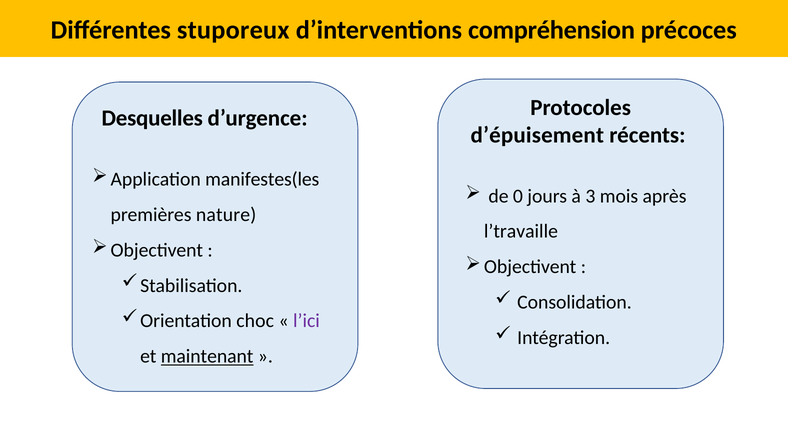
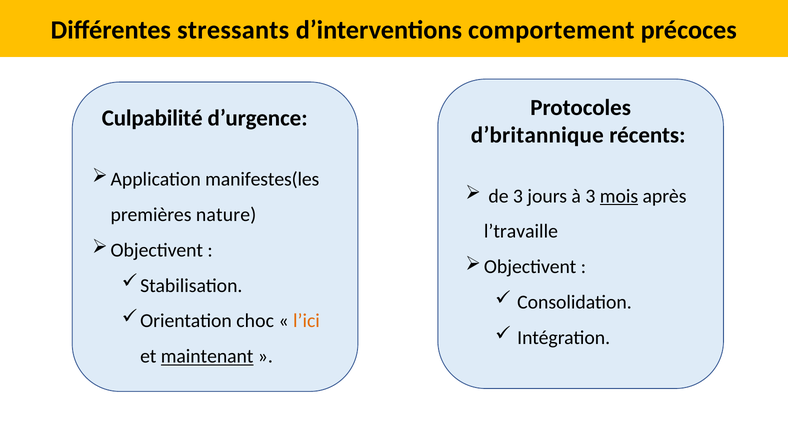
stuporeux: stuporeux -> stressants (233, 30)
compréhension: compréhension -> comportement (551, 30)
Desquelles: Desquelles -> Culpabilité (152, 118)
d’épuisement: d’épuisement -> d’britannique (537, 135)
de 0: 0 -> 3 (518, 196)
mois underline: none -> present (619, 196)
l’ici colour: purple -> orange (306, 321)
